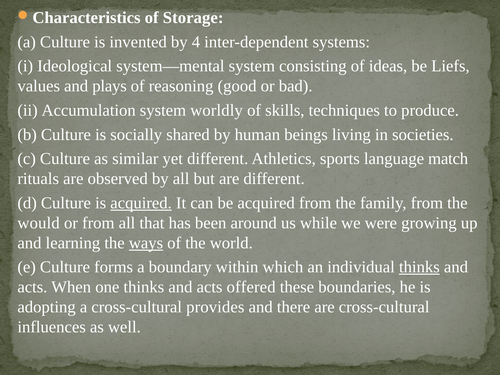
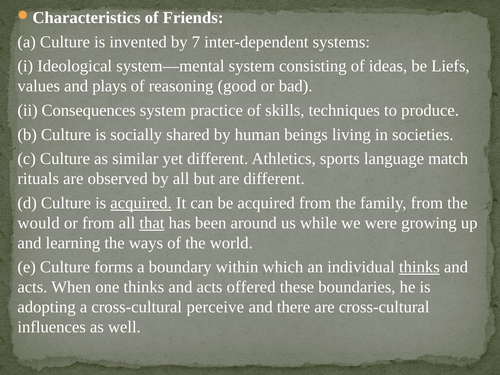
Storage: Storage -> Friends (193, 18)
4: 4 -> 7 (196, 42)
Accumulation: Accumulation -> Consequences (89, 110)
worldly: worldly -> practice (217, 110)
that underline: none -> present (152, 223)
ways underline: present -> none (146, 243)
provides: provides -> perceive (215, 307)
